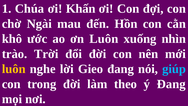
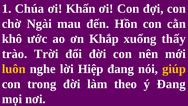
ơn Luôn: Luôn -> Khắp (104, 39)
nhìn: nhìn -> thấy (174, 39)
Gieo: Gieo -> Hiệp (91, 69)
giúp colour: light blue -> yellow (174, 69)
